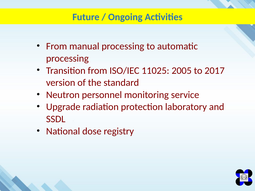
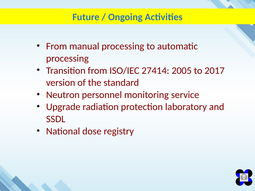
11025: 11025 -> 27414 (155, 71)
